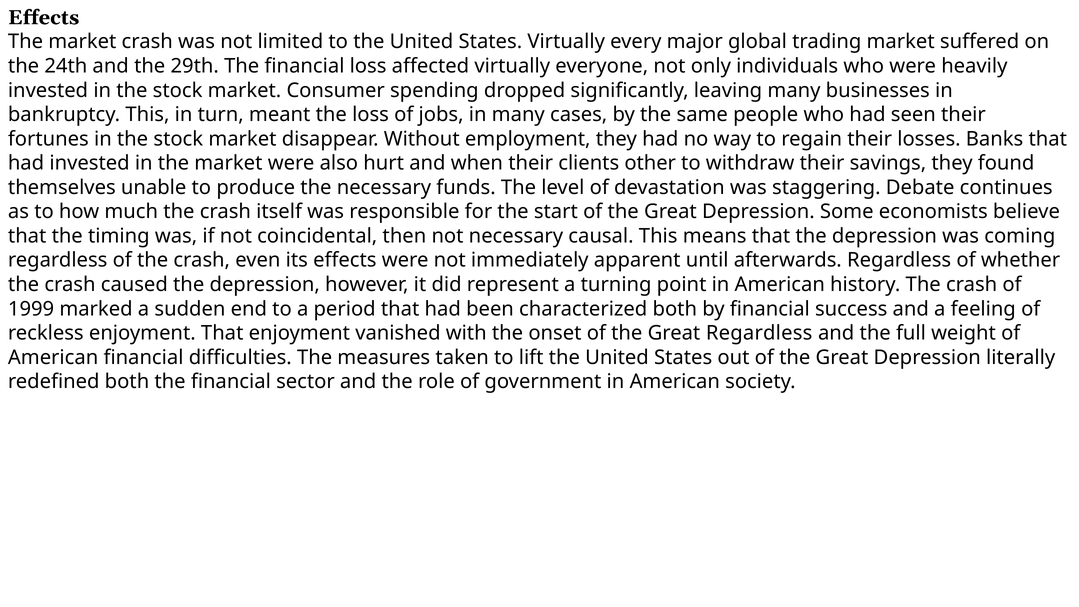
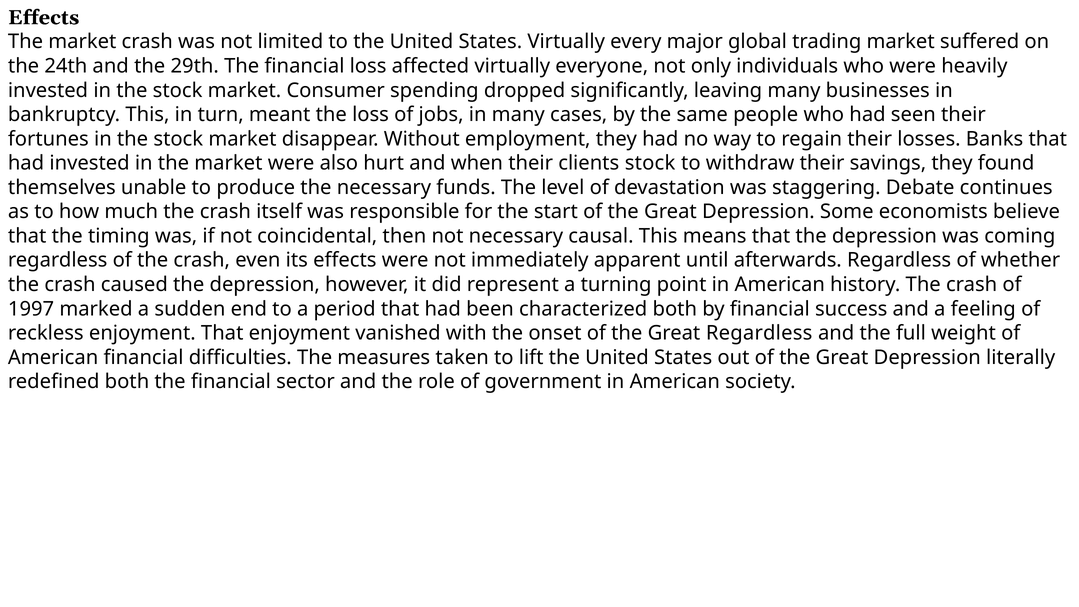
clients other: other -> stock (650, 163)
1999: 1999 -> 1997 (31, 309)
